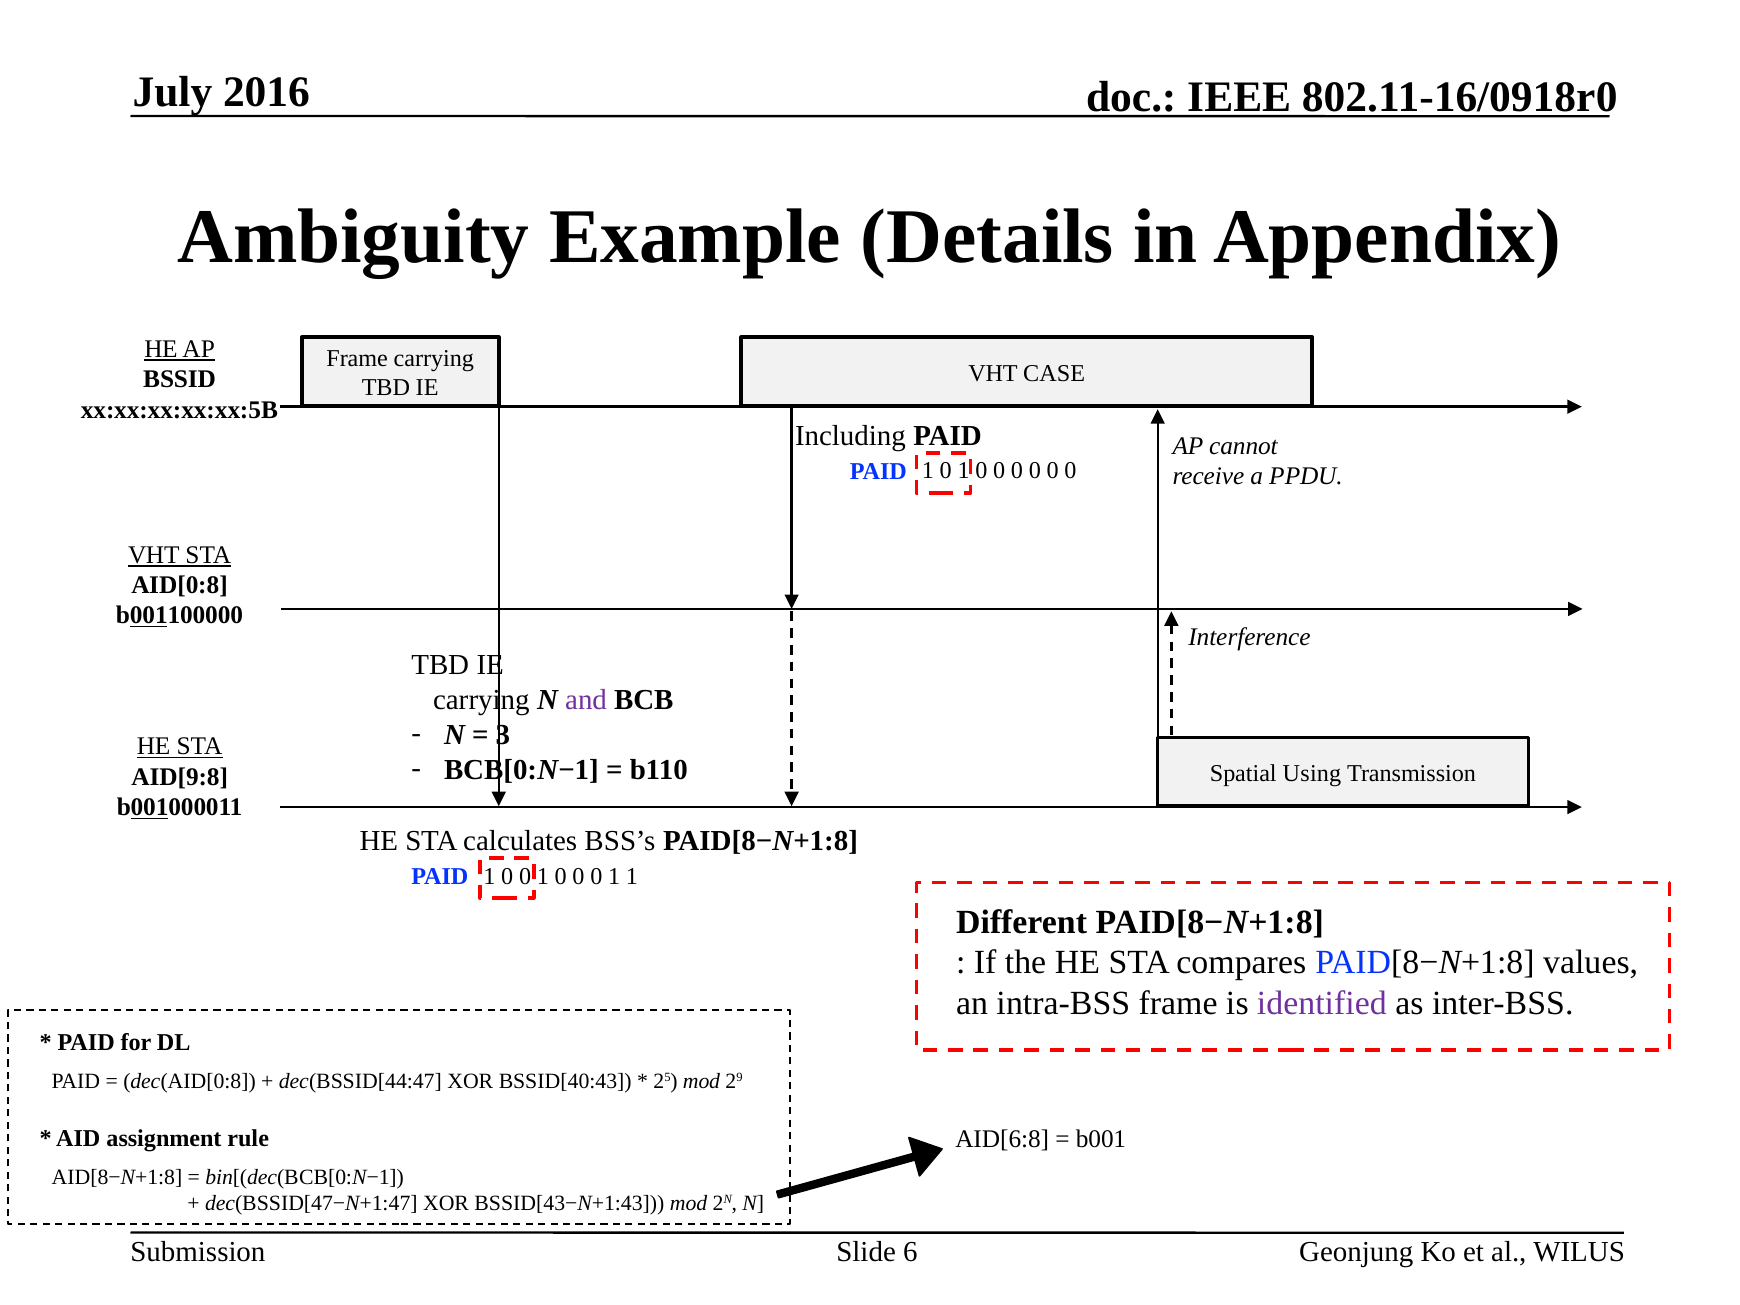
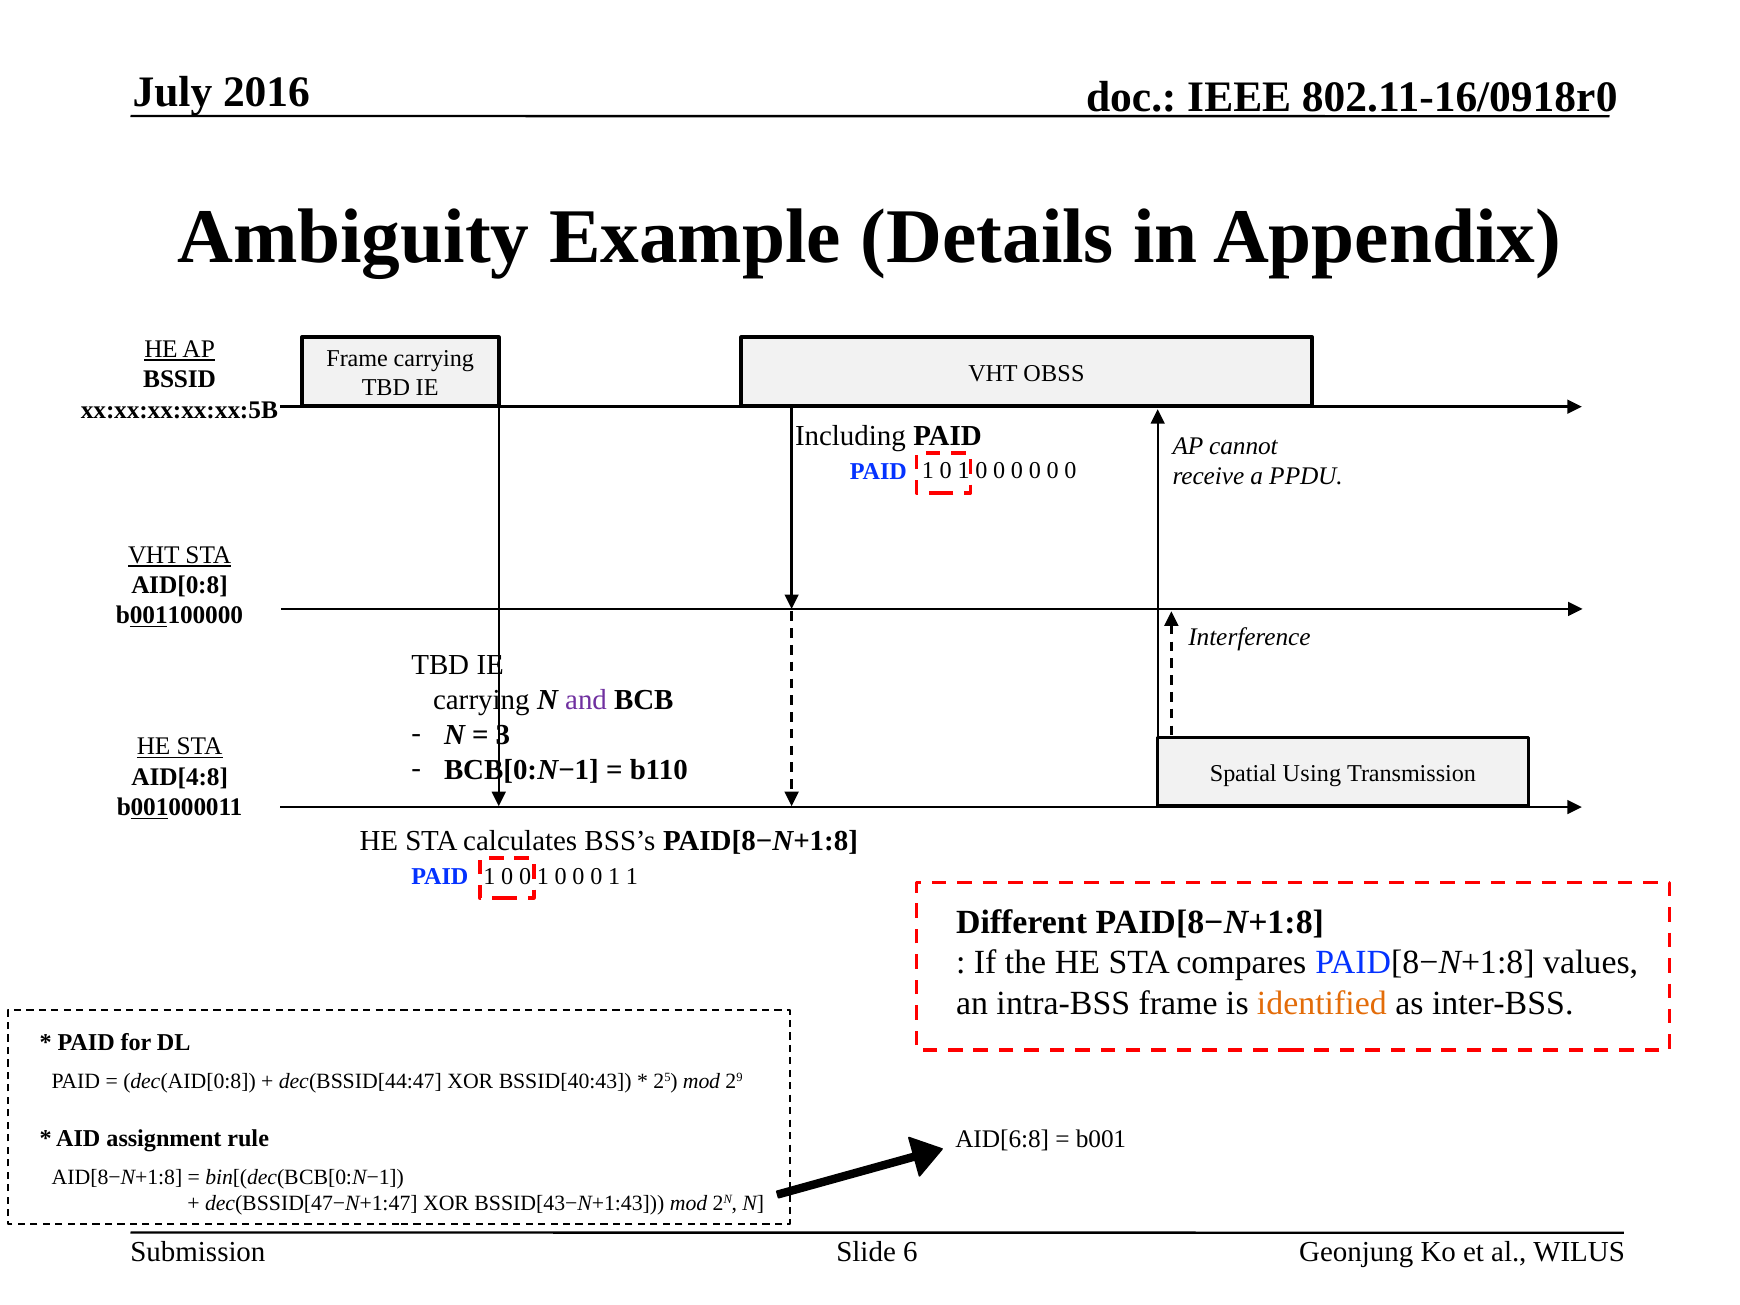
CASE: CASE -> OBSS (1054, 373)
AID[9:8: AID[9:8 -> AID[4:8 (180, 777)
identified colour: purple -> orange (1322, 1003)
